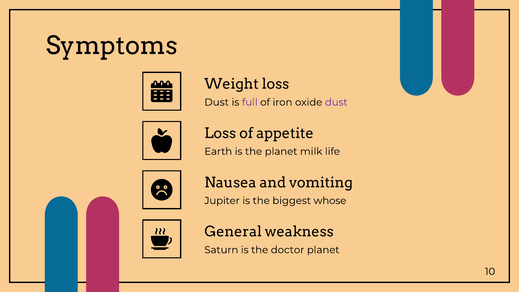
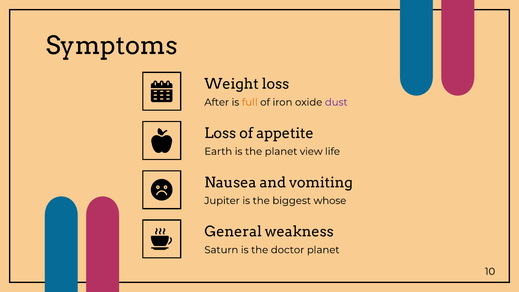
Dust: Dust -> After (217, 102)
full colour: purple -> orange (250, 102)
milk: milk -> view (311, 151)
